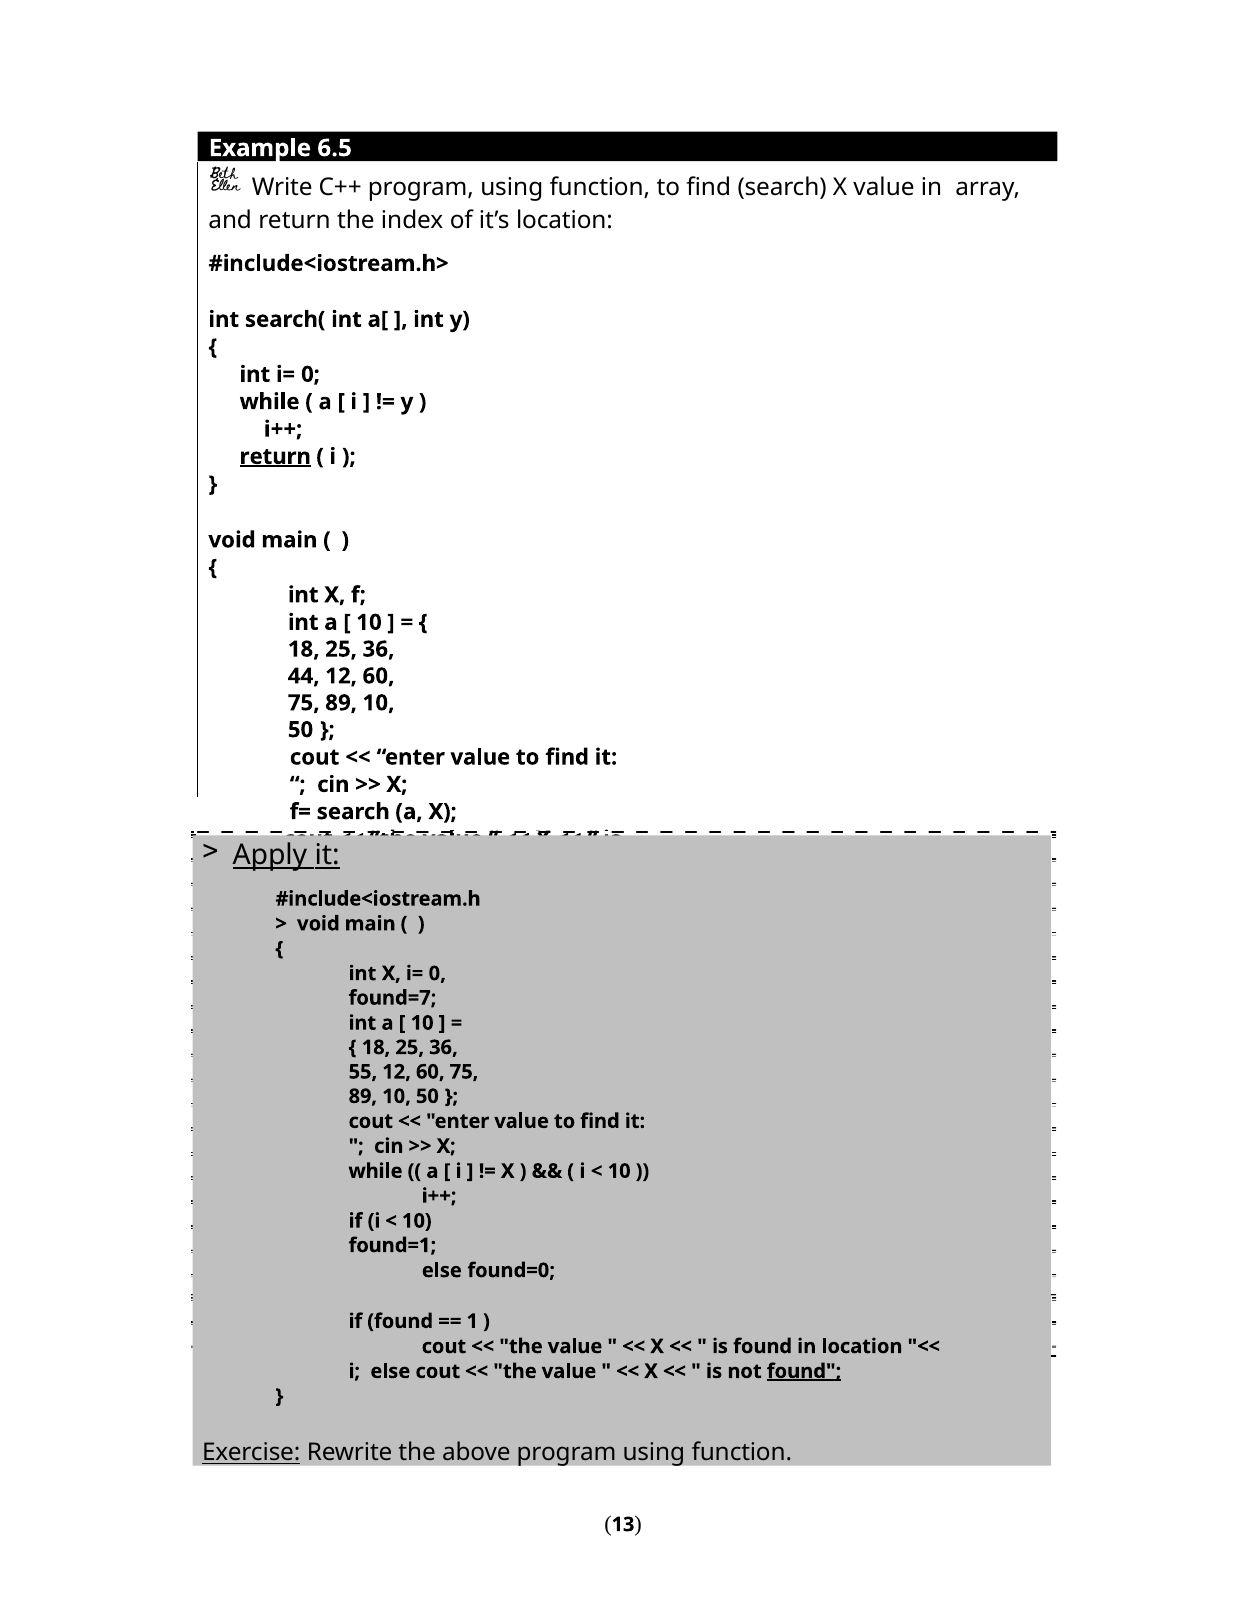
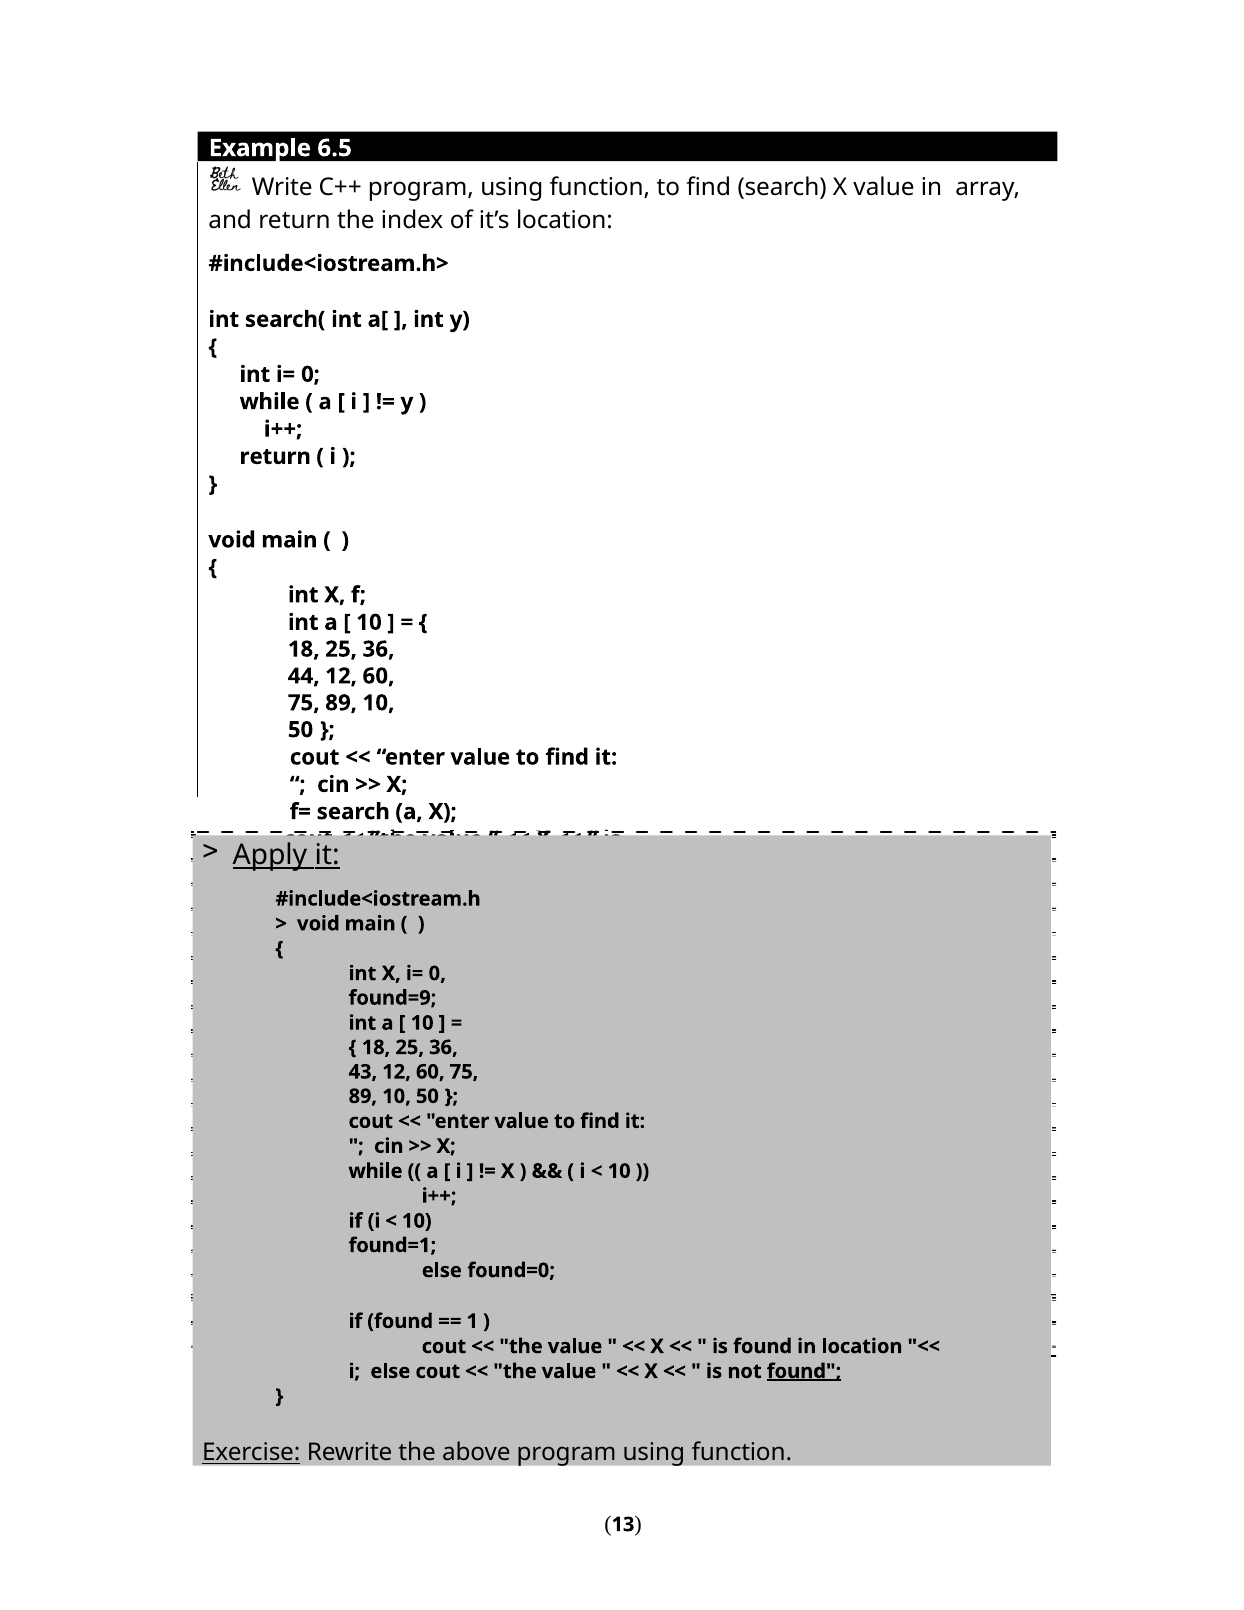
return underline: present -> none (275, 457)
found=7: found=7 -> found=9 (392, 998)
55: 55 -> 43 (363, 1072)
